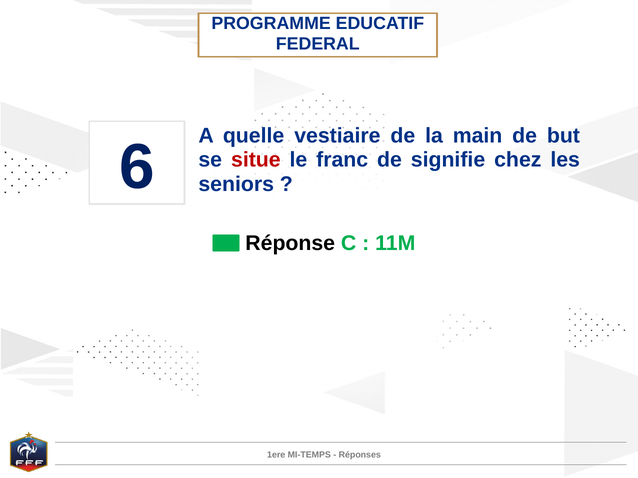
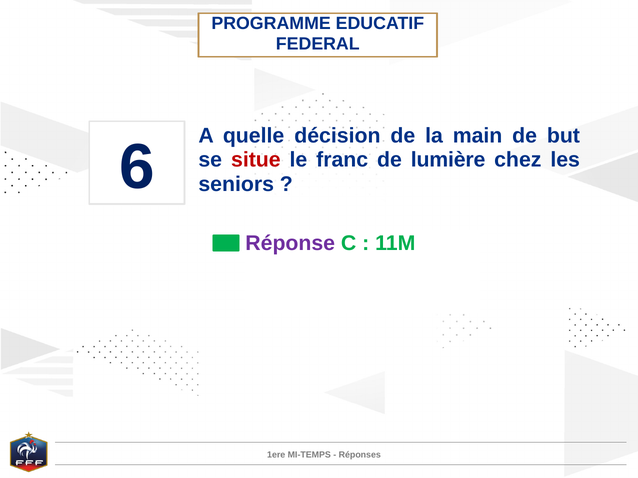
vestiaire: vestiaire -> décision (337, 136)
signifie: signifie -> lumière (448, 160)
Réponse colour: black -> purple (290, 243)
